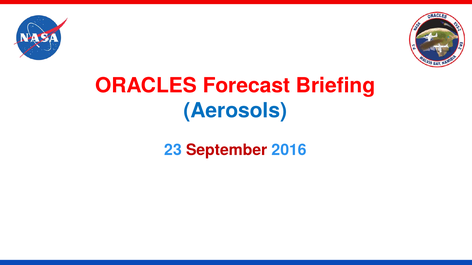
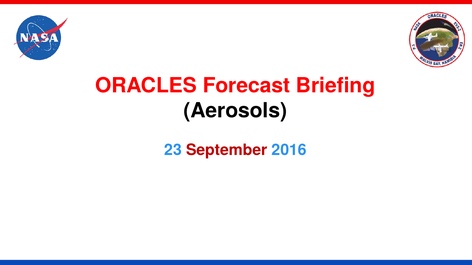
Aerosols colour: blue -> black (235, 111)
